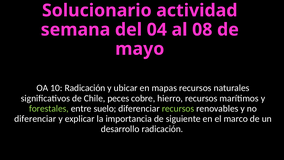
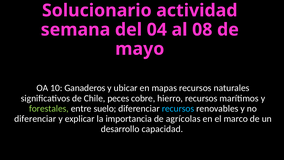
10 Radicación: Radicación -> Ganaderos (85, 88)
recursos colour: light green -> light blue (178, 108)
siguiente: siguiente -> agrícolas (183, 119)
desarrollo radicación: radicación -> capacidad (162, 129)
